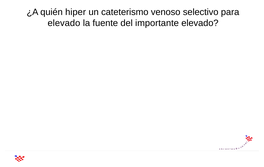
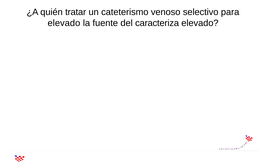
hiper: hiper -> tratar (76, 12)
importante: importante -> caracteriza (157, 23)
